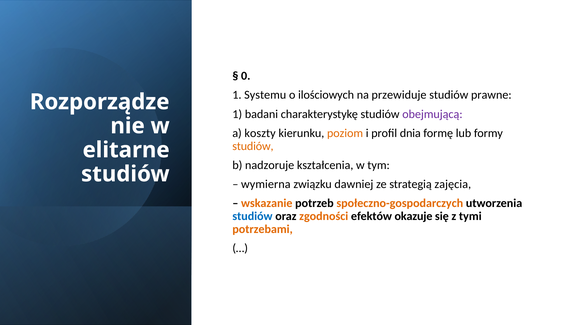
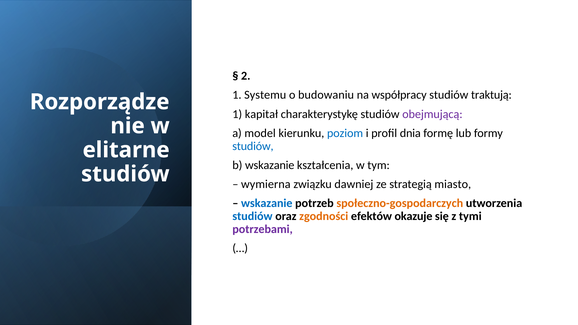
0: 0 -> 2 (246, 76)
ilościowych: ilościowych -> budowaniu (326, 95)
przewiduje: przewiduje -> współpracy (399, 95)
prawne: prawne -> traktują (491, 95)
badani: badani -> kapitał (261, 114)
koszty: koszty -> model (260, 133)
poziom colour: orange -> blue (345, 133)
studiów colour: orange -> blue (253, 146)
b nadzoruje: nadzoruje -> wskazanie (270, 165)
zajęcia: zajęcia -> miasto (453, 184)
wskazanie colour: orange -> blue (267, 203)
potrzebami colour: orange -> purple (263, 229)
